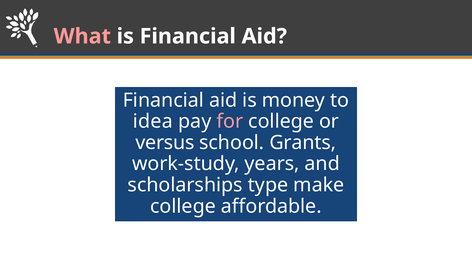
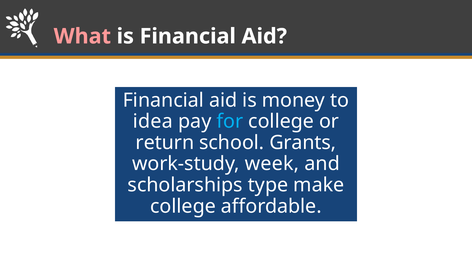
for colour: pink -> light blue (230, 122)
versus: versus -> return (165, 143)
years: years -> week (272, 164)
